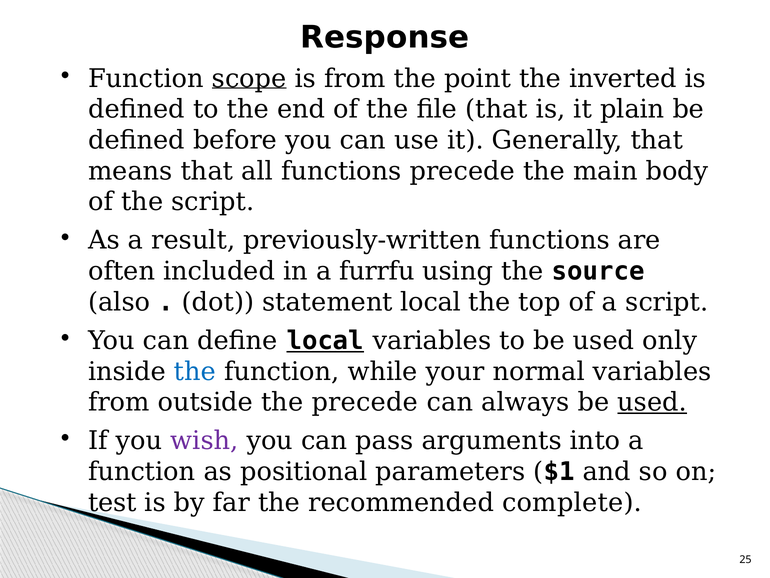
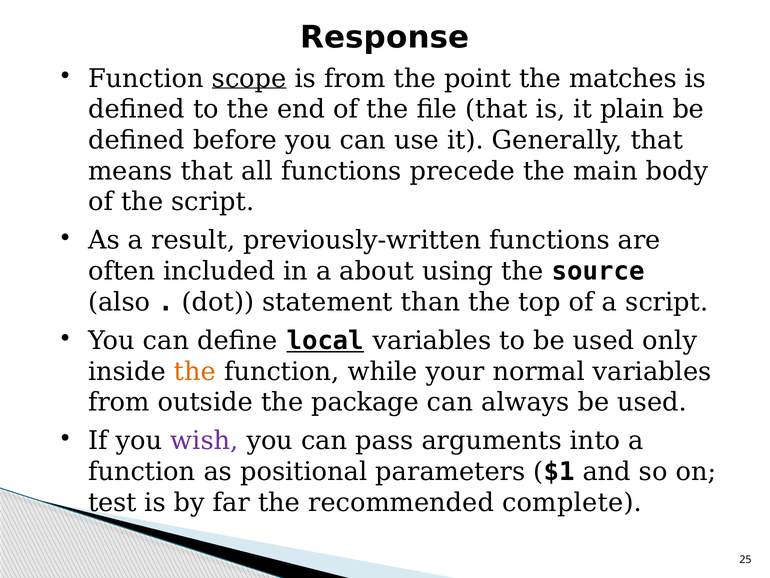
inverted: inverted -> matches (623, 79)
furrfu: furrfu -> about (377, 271)
statement local: local -> than (430, 302)
the colour: blue -> orange (195, 371)
the precede: precede -> package (365, 402)
used underline: present -> none (652, 402)
